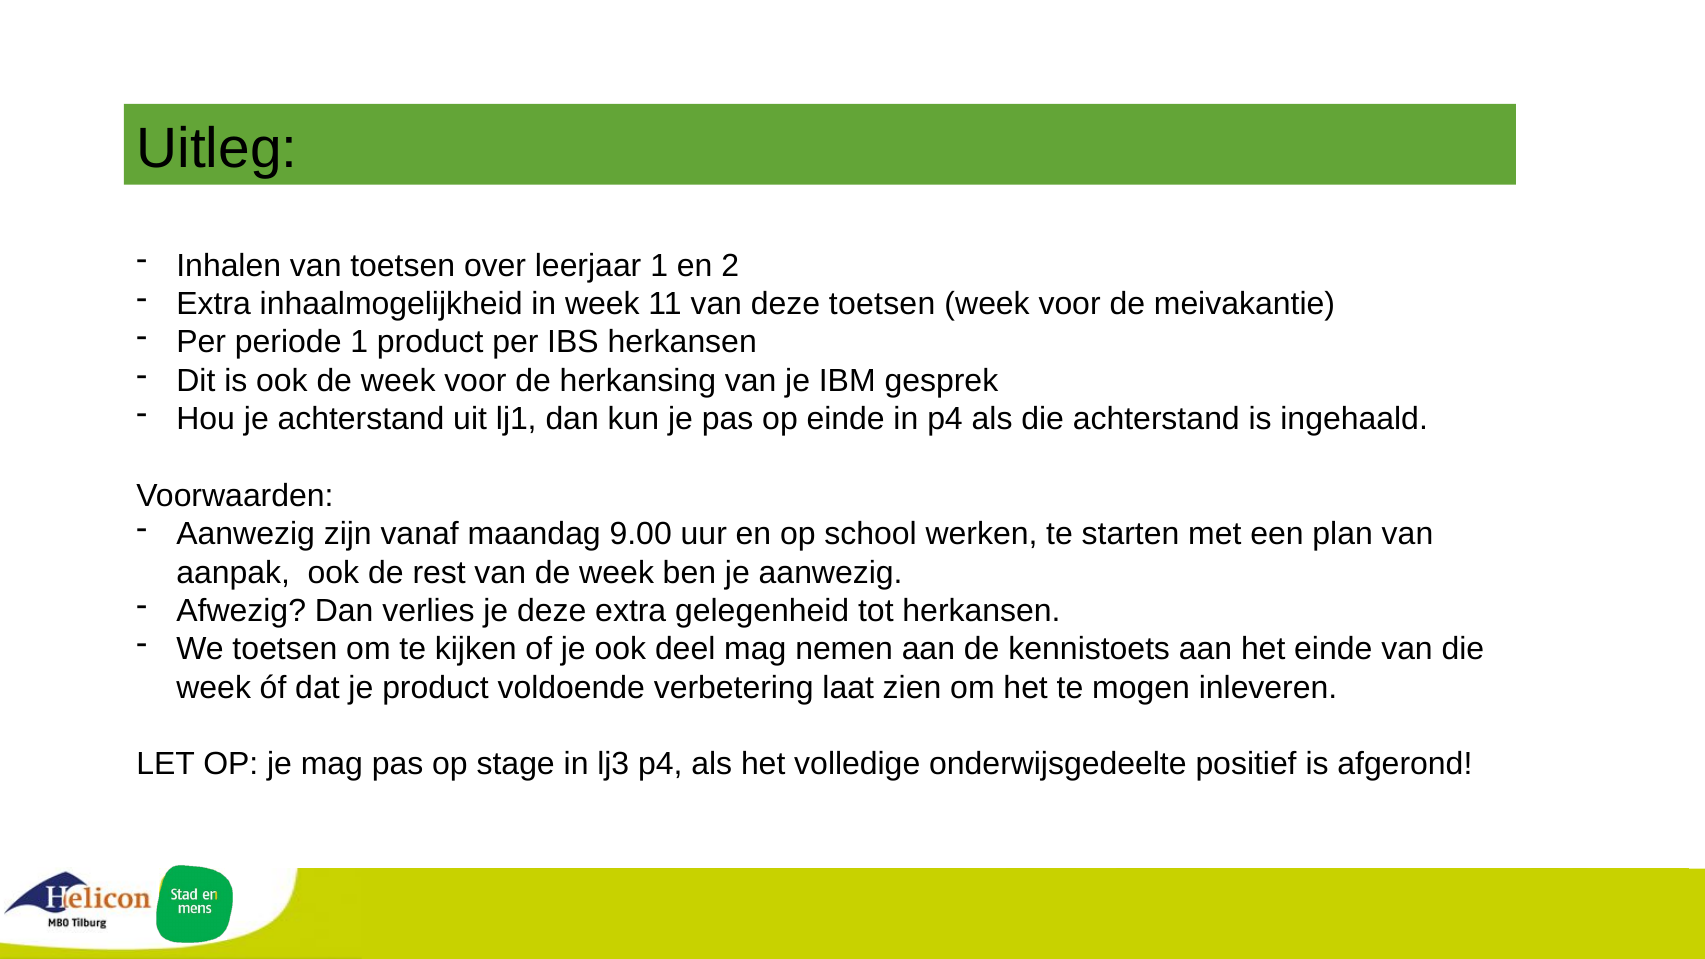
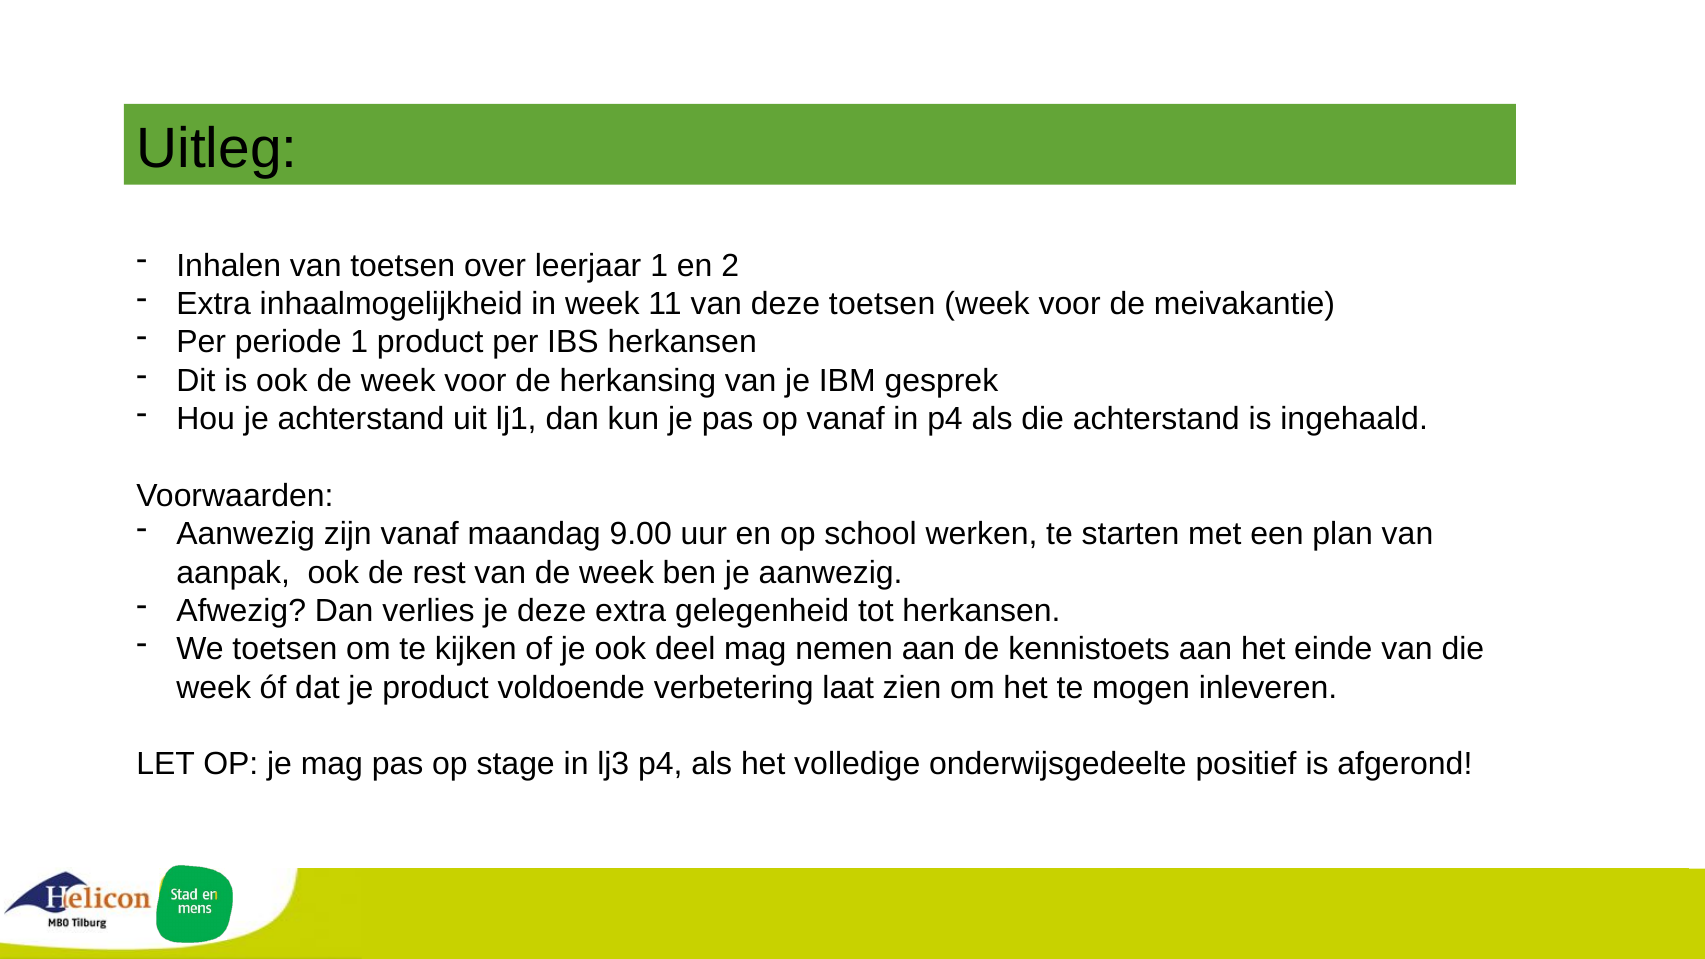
op einde: einde -> vanaf (846, 419)
